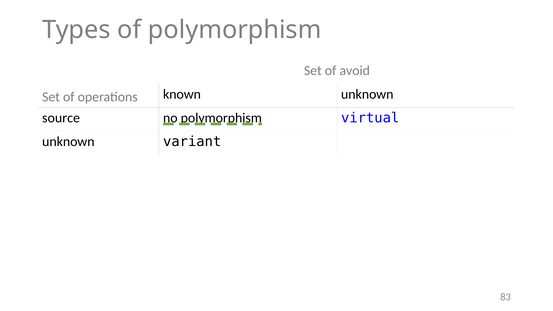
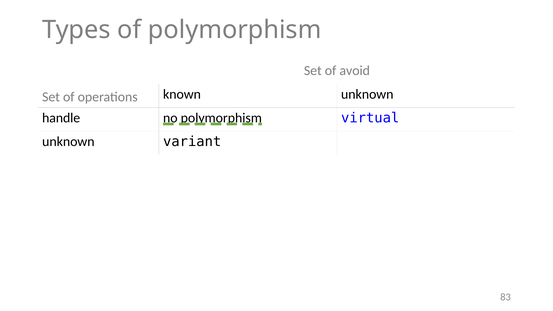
source: source -> handle (61, 118)
